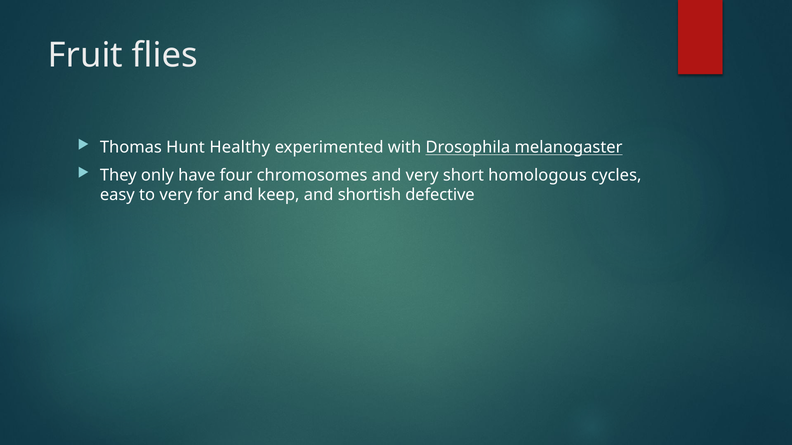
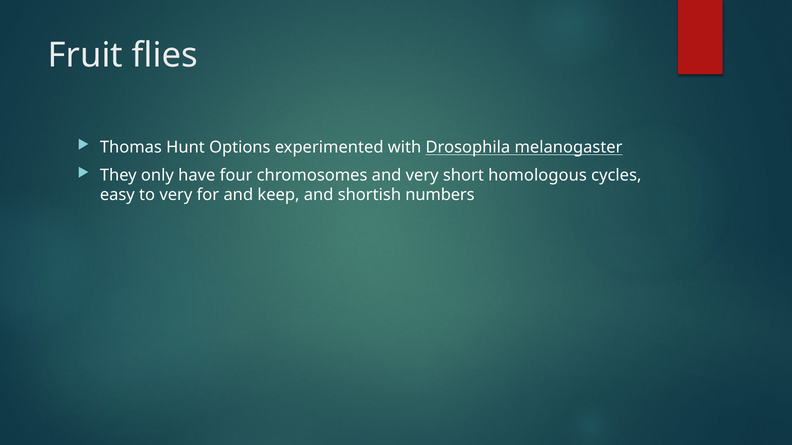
Healthy: Healthy -> Options (240, 147)
defective: defective -> numbers (440, 195)
